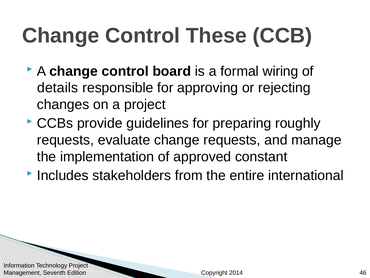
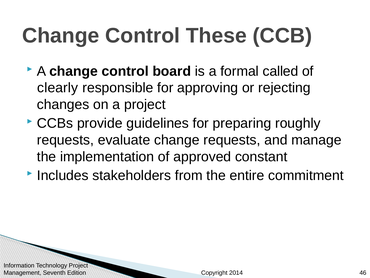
wiring: wiring -> called (280, 71)
details: details -> clearly (58, 88)
international: international -> commitment (306, 175)
